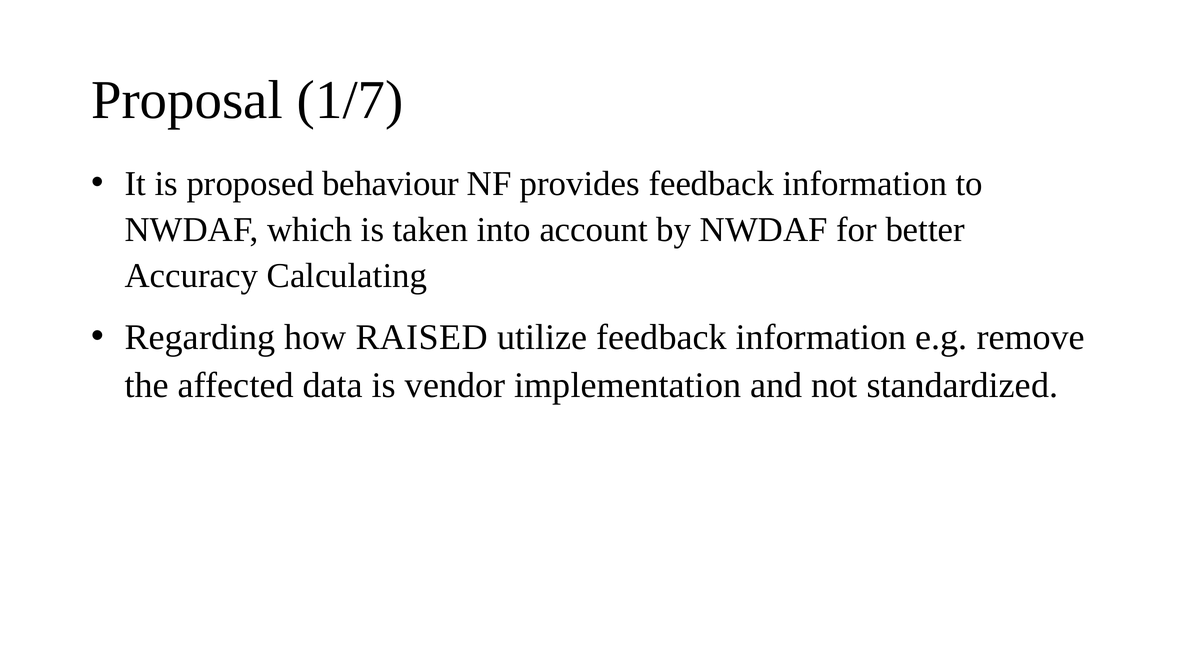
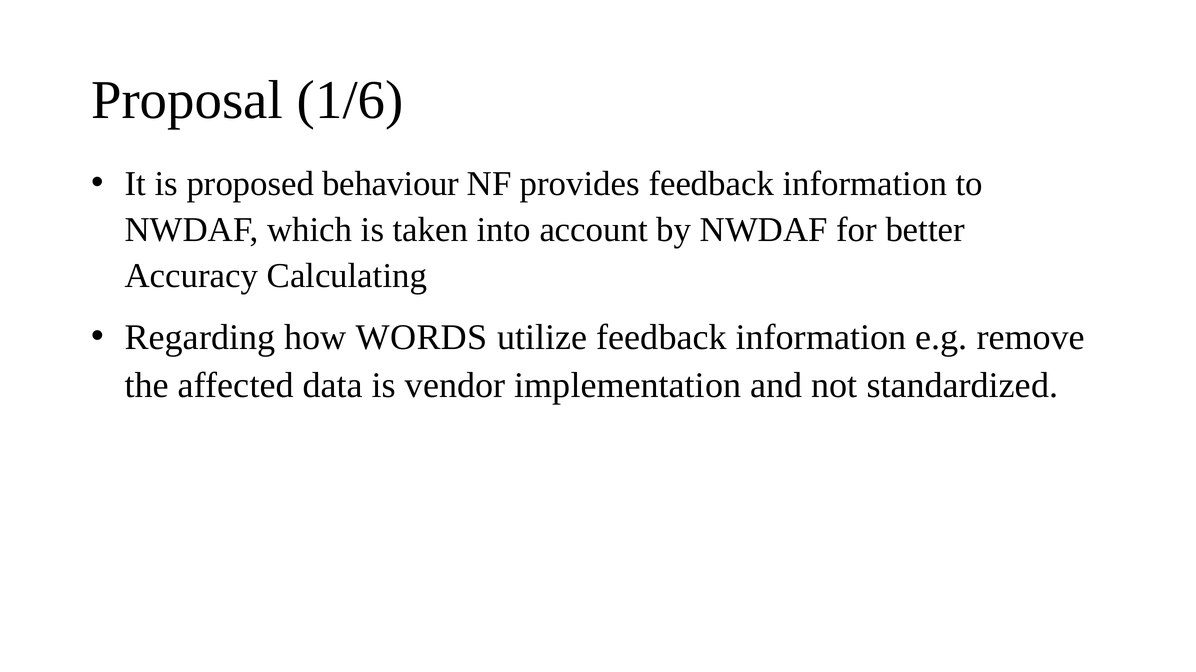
1/7: 1/7 -> 1/6 (350, 100)
RAISED: RAISED -> WORDS (422, 338)
